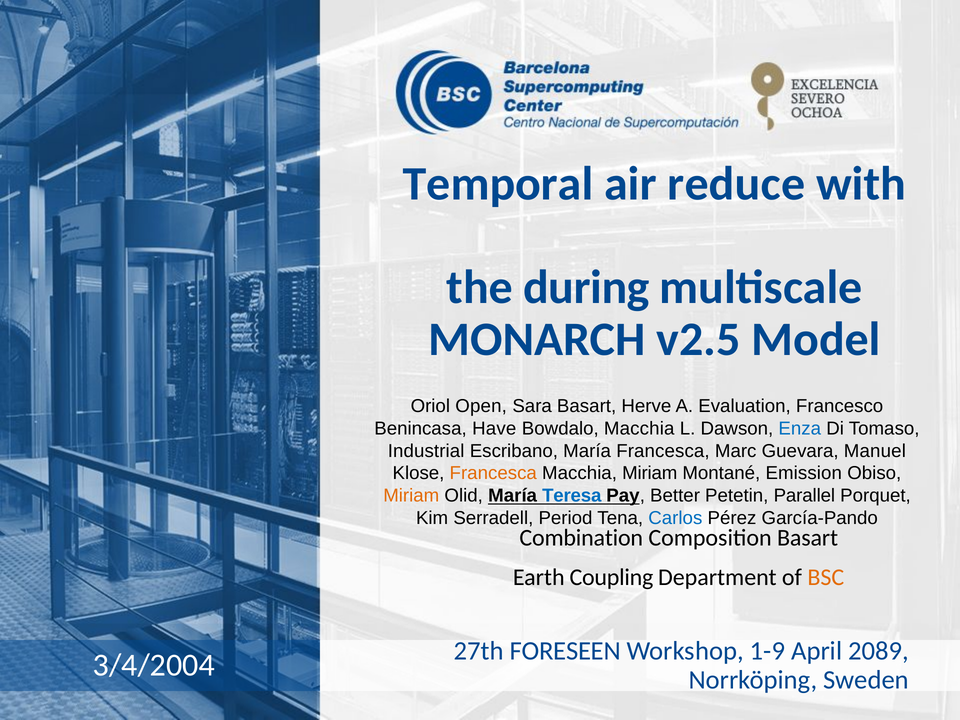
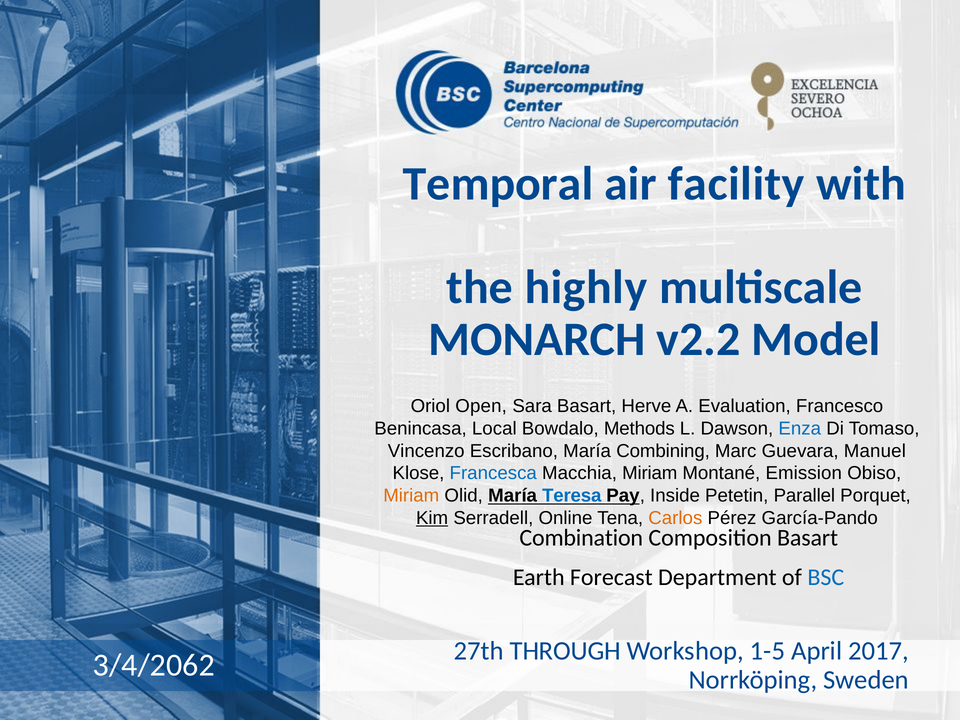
reduce: reduce -> facility (736, 184)
during: during -> highly (586, 288)
v2.5: v2.5 -> v2.2 (699, 339)
Have: Have -> Local (494, 428)
Bowdalo Macchia: Macchia -> Methods (639, 428)
Industrial: Industrial -> Vincenzo (426, 451)
María Francesca: Francesca -> Combining (663, 451)
Francesca colour: orange -> blue (493, 473)
Better: Better -> Inside (675, 496)
Kim underline: none -> present (432, 518)
Period: Period -> Online (565, 518)
Carlos colour: blue -> orange (675, 518)
Coupling: Coupling -> Forecast (611, 577)
BSC colour: orange -> blue (826, 577)
3/4/2004: 3/4/2004 -> 3/4/2062 (154, 665)
FORESEEN: FORESEEN -> THROUGH (565, 651)
1-9: 1-9 -> 1-5 (767, 651)
2089: 2089 -> 2017 (879, 651)
